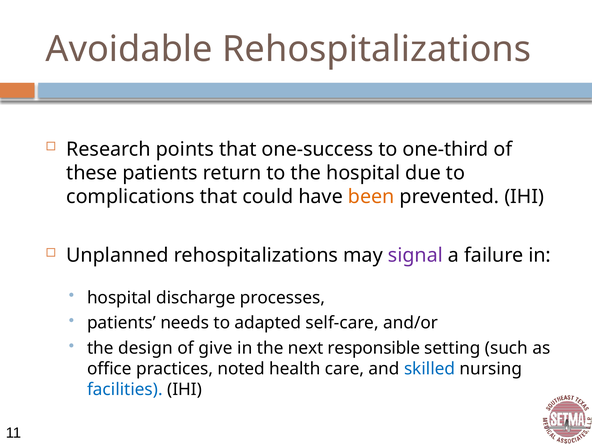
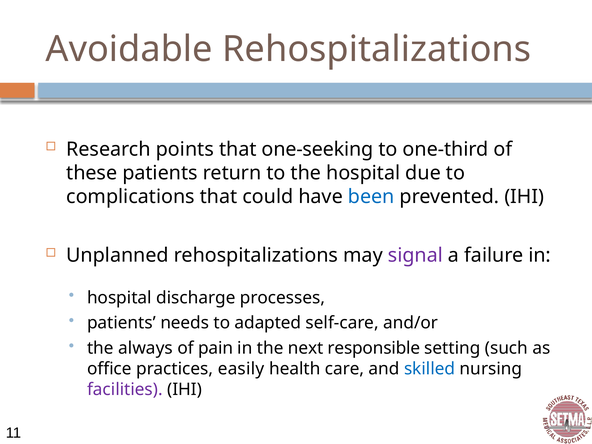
one-success: one-success -> one-seeking (318, 149)
been colour: orange -> blue (371, 197)
design: design -> always (145, 348)
give: give -> pain (216, 348)
noted: noted -> easily (241, 369)
facilities colour: blue -> purple (125, 390)
